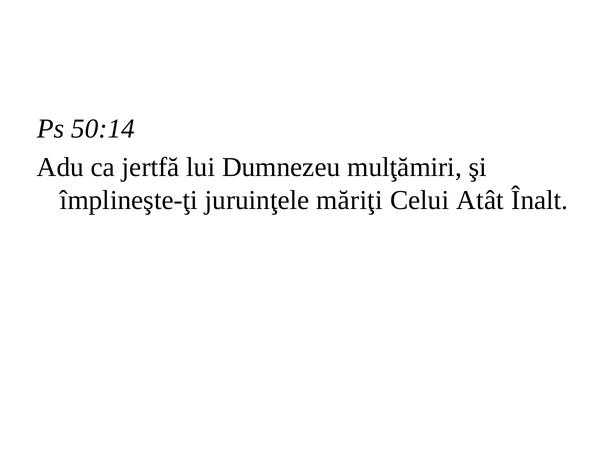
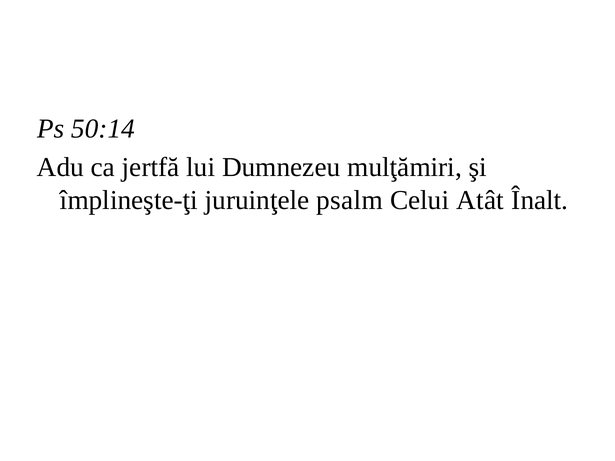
măriţi: măriţi -> psalm (350, 200)
